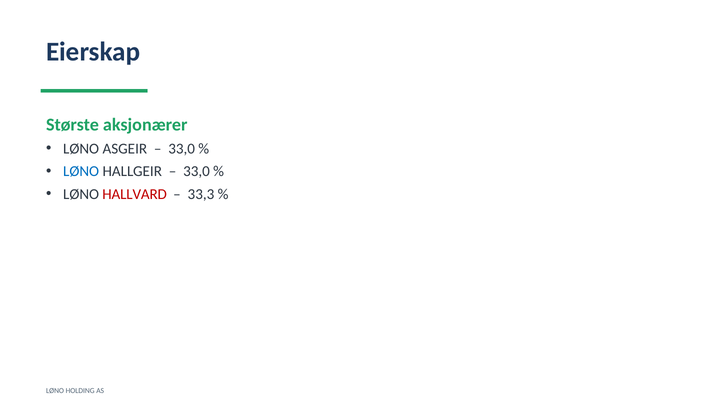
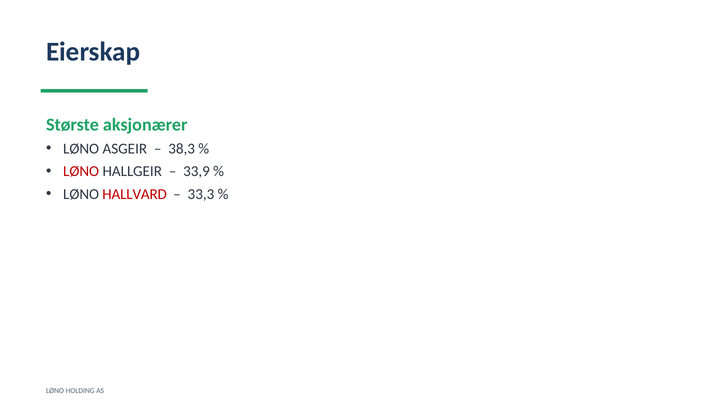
33,0: 33,0 -> 38,3 (182, 149)
LØNO colour: blue -> red (81, 172)
33,0: 33,0 -> 33,9 (196, 172)
